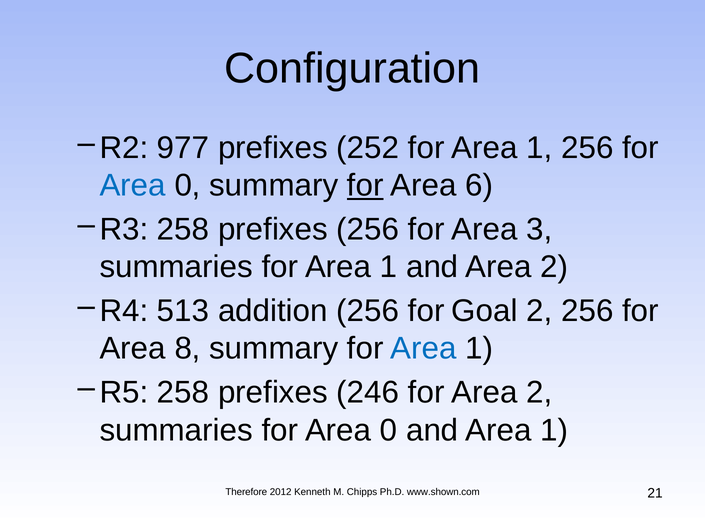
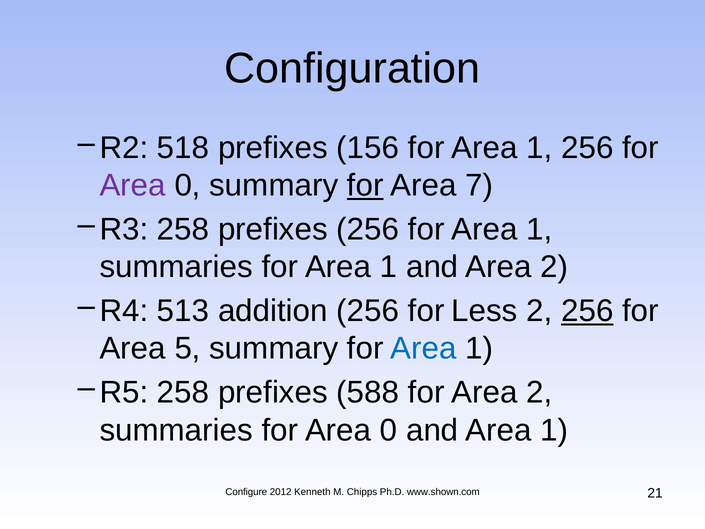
977: 977 -> 518 (183, 148)
252: 252 -> 156 (368, 148)
Area colour: blue -> purple (133, 186)
6: 6 -> 7 (479, 186)
256 for Area 3: 3 -> 1 (539, 229)
Goal: Goal -> Less (485, 311)
256 underline: none -> present (587, 311)
8: 8 -> 5 (188, 348)
246: 246 -> 588 (368, 392)
Therefore: Therefore -> Configure (246, 492)
